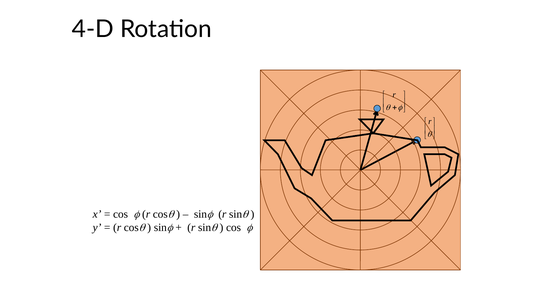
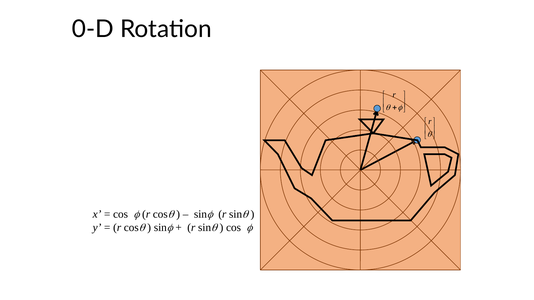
4-D: 4-D -> 0-D (93, 29)
